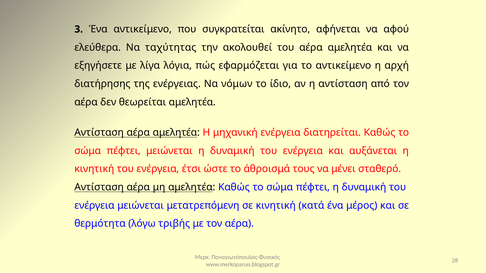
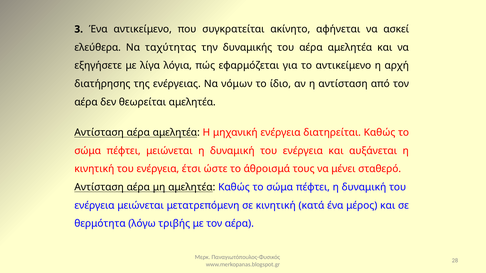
αφού: αφού -> ασκεί (396, 29)
ακολουθεί: ακολουθεί -> δυναμικής (248, 47)
